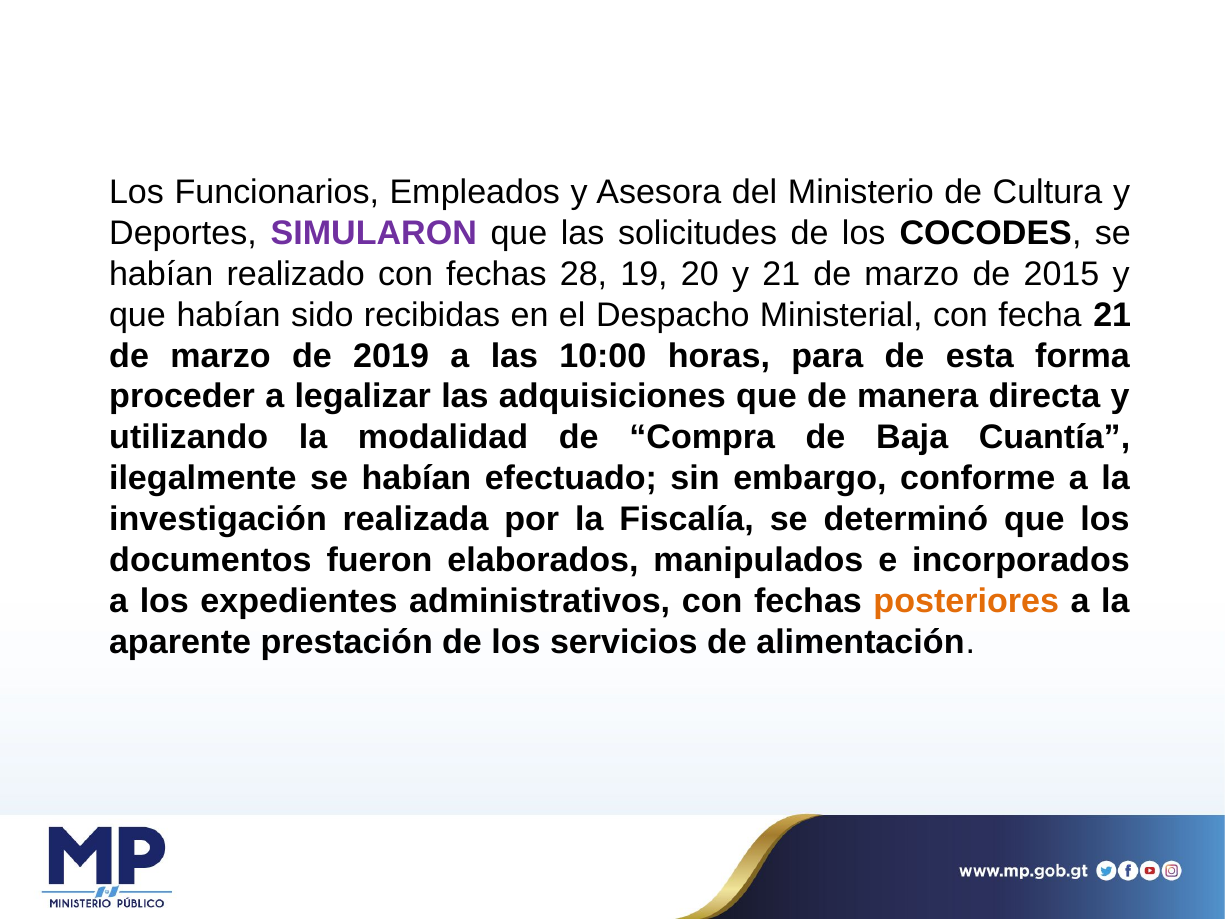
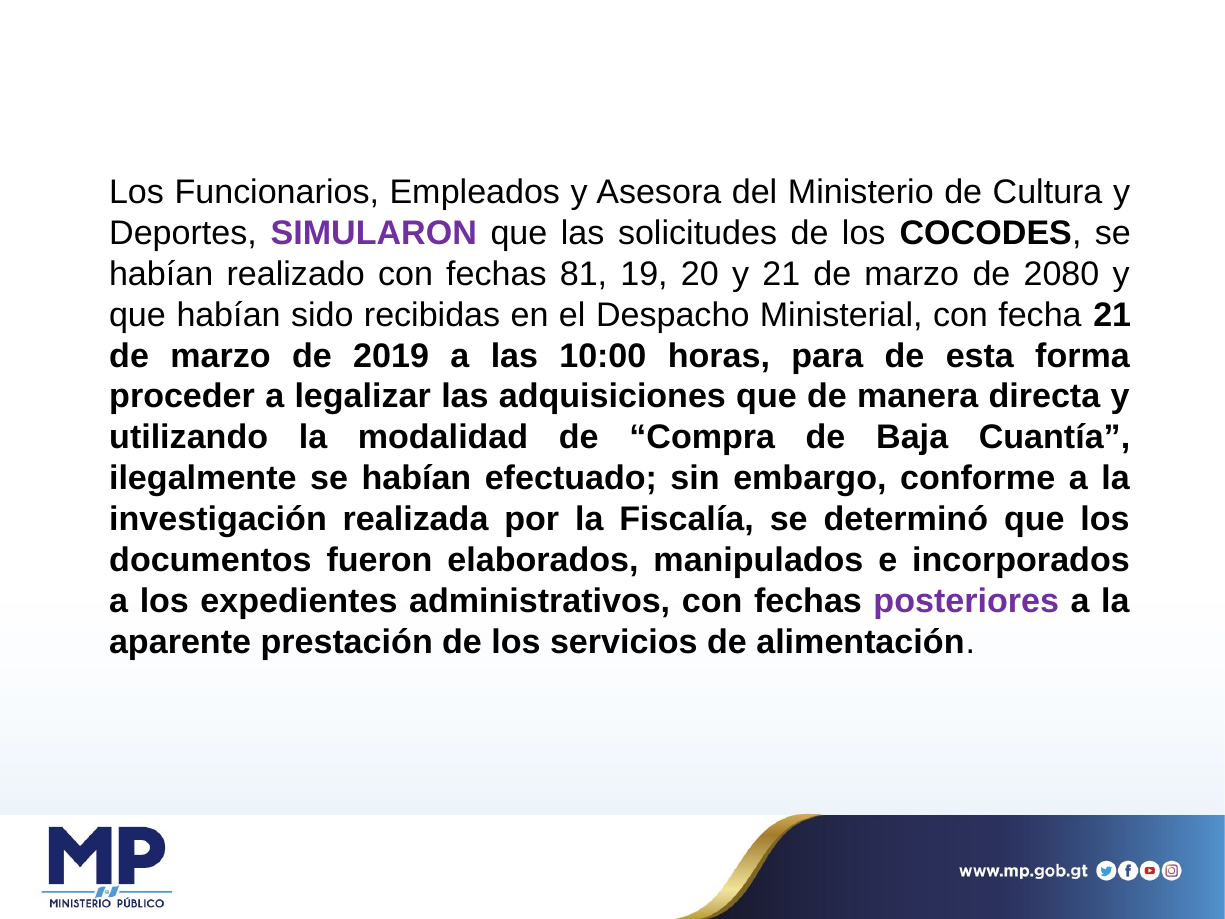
28: 28 -> 81 (583, 274)
2015: 2015 -> 2080 (1061, 274)
posteriores colour: orange -> purple (966, 601)
